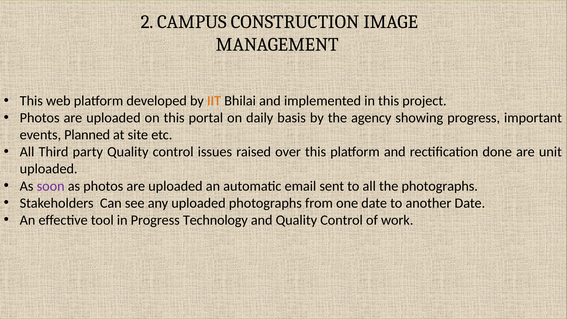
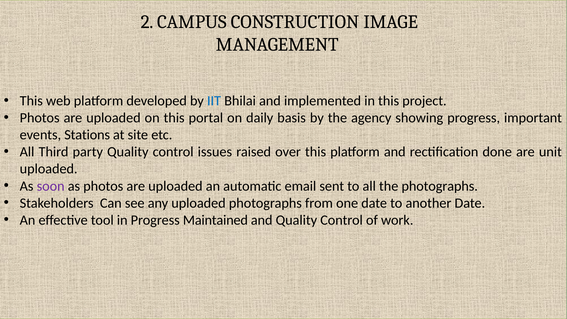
IIT colour: orange -> blue (214, 101)
Planned: Planned -> Stations (87, 135)
Technology: Technology -> Maintained (215, 220)
